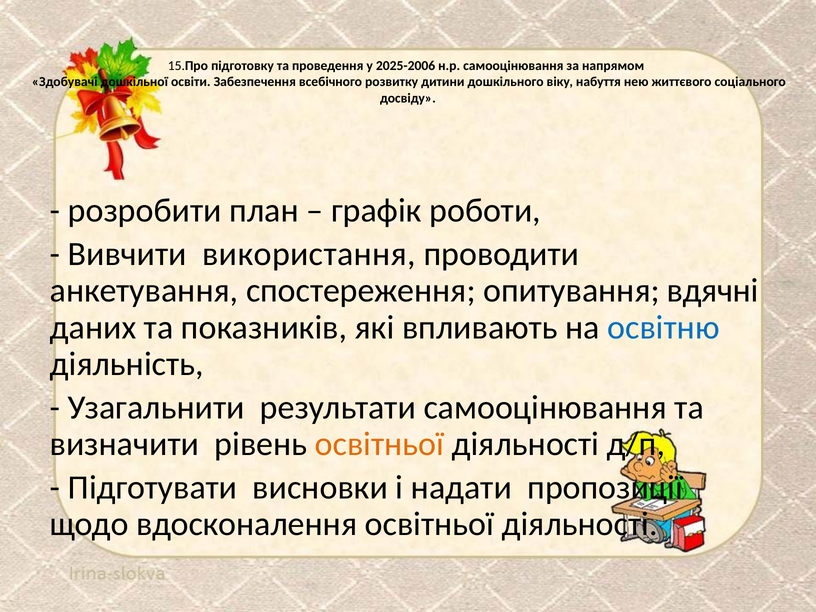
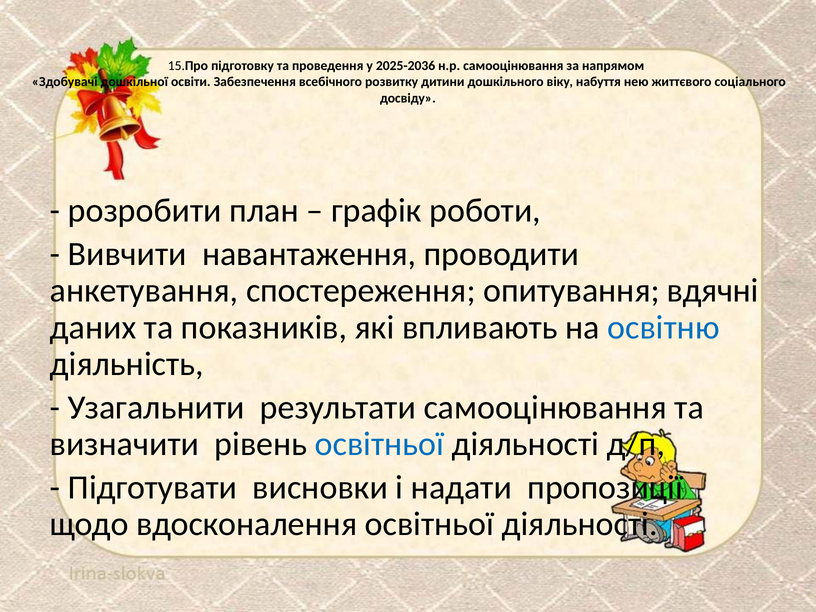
2025-2006: 2025-2006 -> 2025-2036 (406, 66)
використання: використання -> навантаження (309, 254)
освітньої colour: orange -> blue (379, 444)
